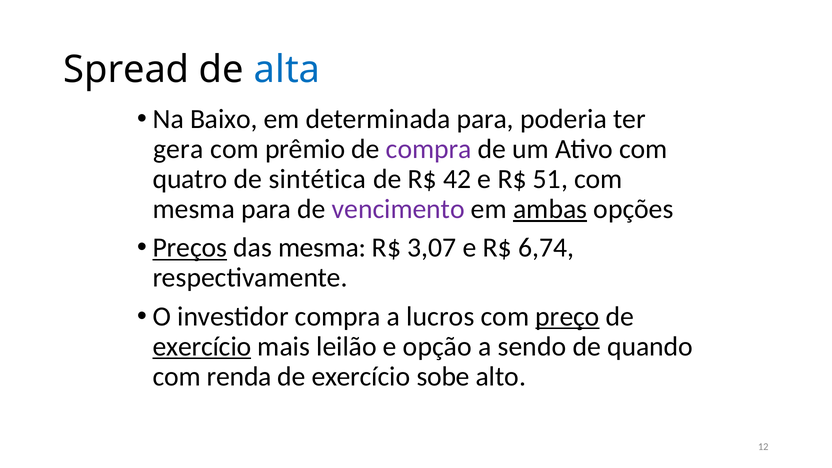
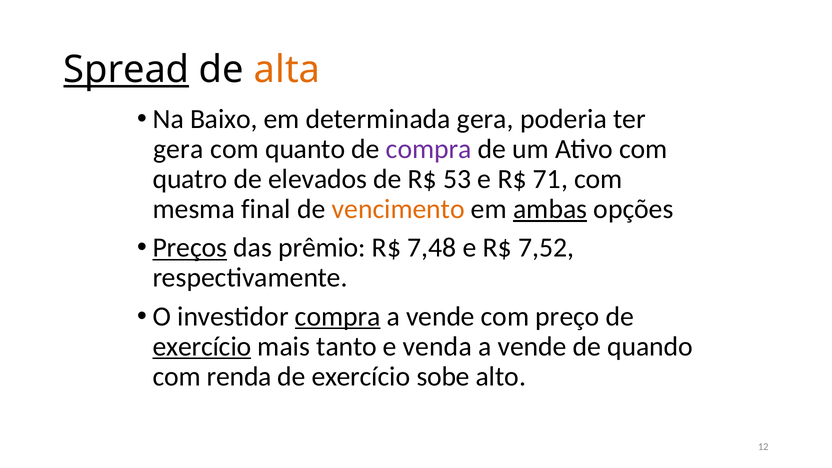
Spread underline: none -> present (126, 70)
alta colour: blue -> orange (287, 70)
determinada para: para -> gera (485, 119)
prêmio: prêmio -> quanto (305, 149)
sintética: sintética -> elevados (318, 179)
42: 42 -> 53 (457, 179)
51: 51 -> 71 (550, 179)
mesma para: para -> final (266, 209)
vencimento colour: purple -> orange (398, 209)
das mesma: mesma -> prêmio (322, 248)
3,07: 3,07 -> 7,48 (432, 248)
6,74: 6,74 -> 7,52 (546, 248)
compra underline: none -> present (338, 316)
lucros: lucros -> vende (440, 316)
preço underline: present -> none (567, 316)
leilão: leilão -> tanto (347, 346)
opção: opção -> venda (437, 346)
sendo: sendo -> vende (532, 346)
